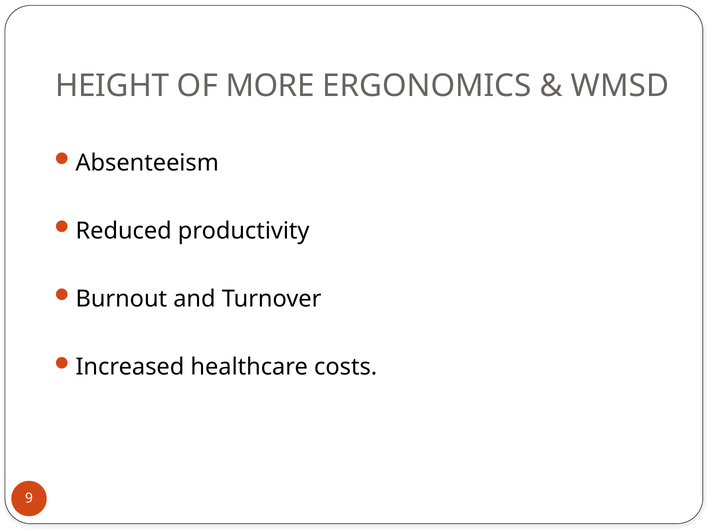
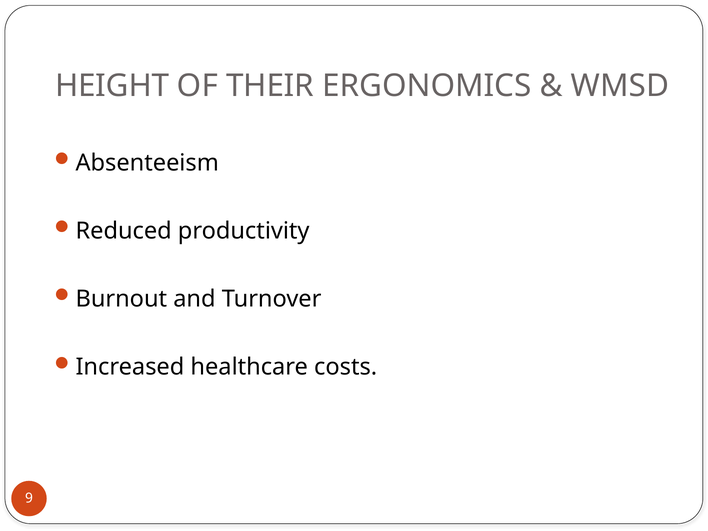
MORE: MORE -> THEIR (270, 86)
